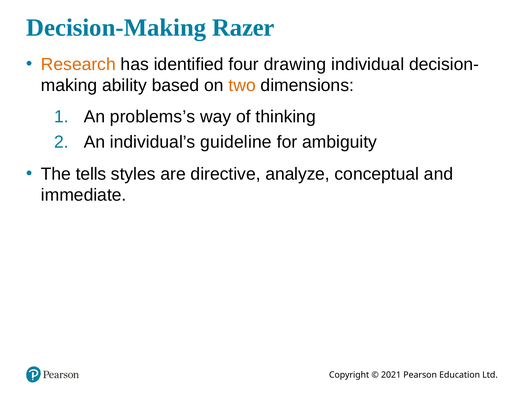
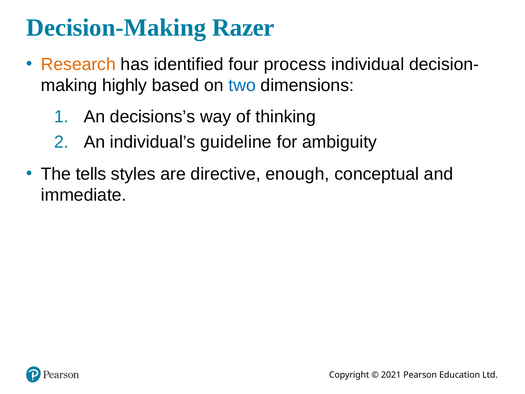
drawing: drawing -> process (295, 64)
ability: ability -> highly (125, 85)
two colour: orange -> blue (242, 85)
problems’s: problems’s -> decisions’s (153, 117)
analyze: analyze -> enough (297, 174)
